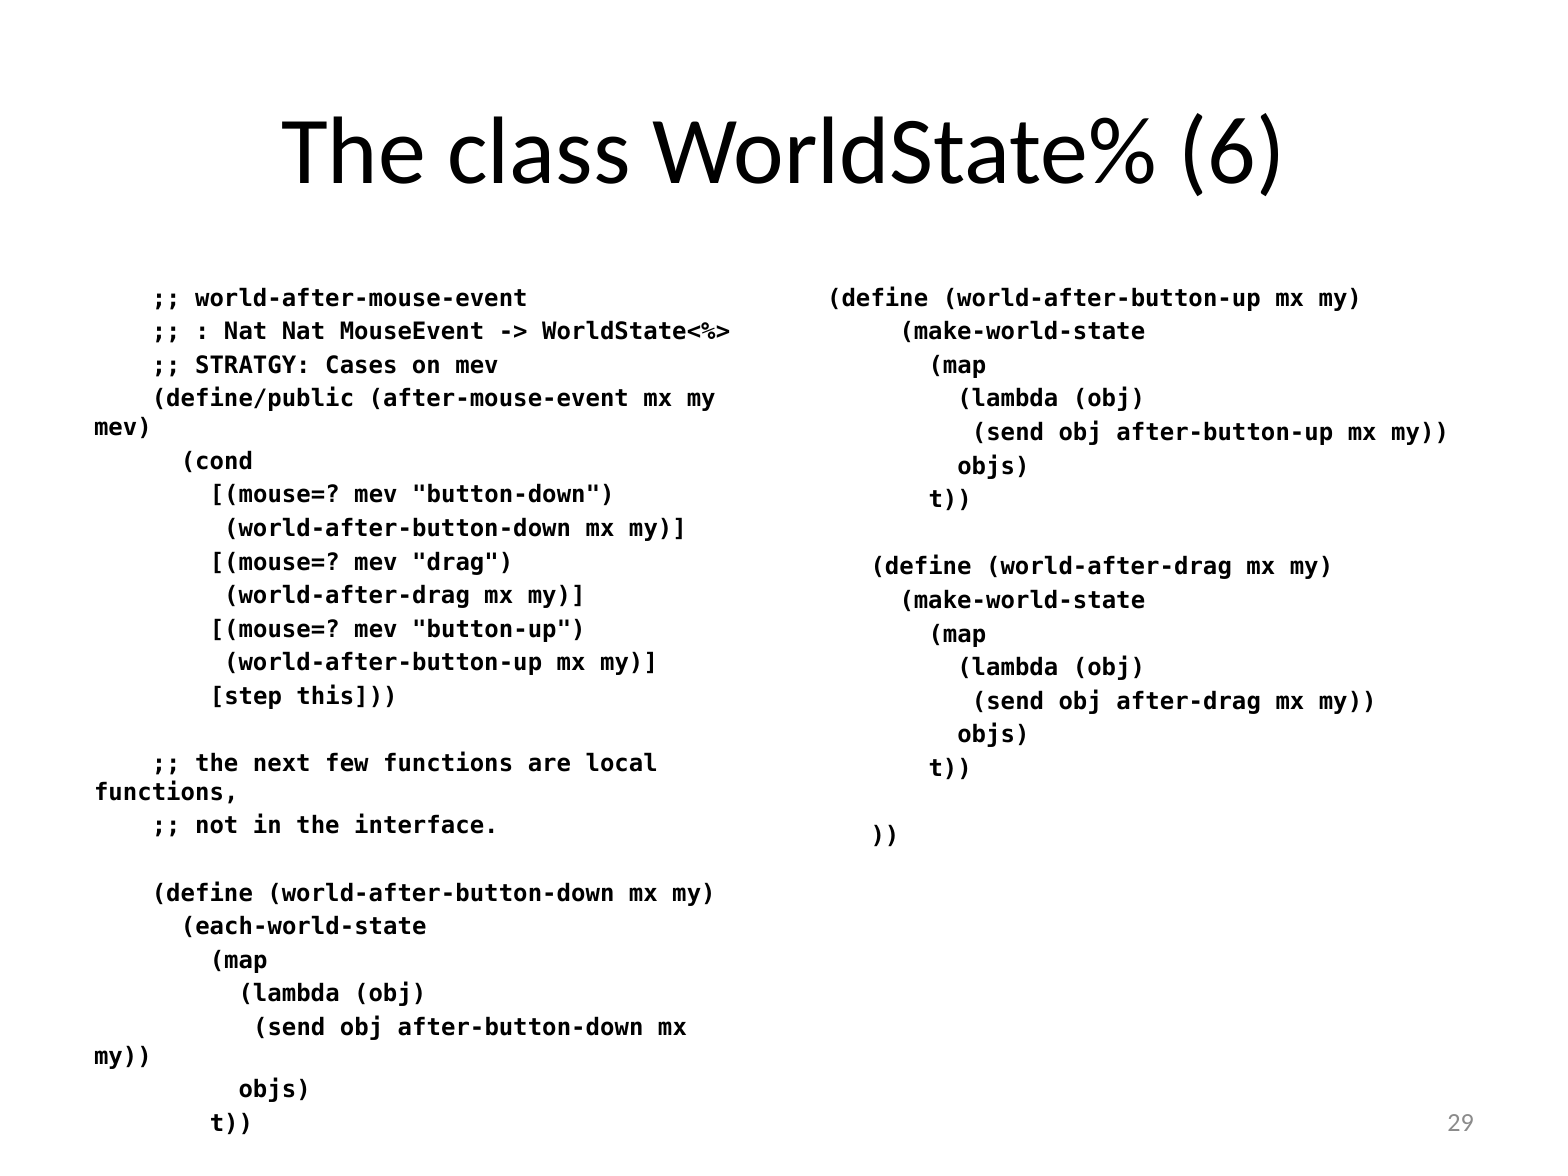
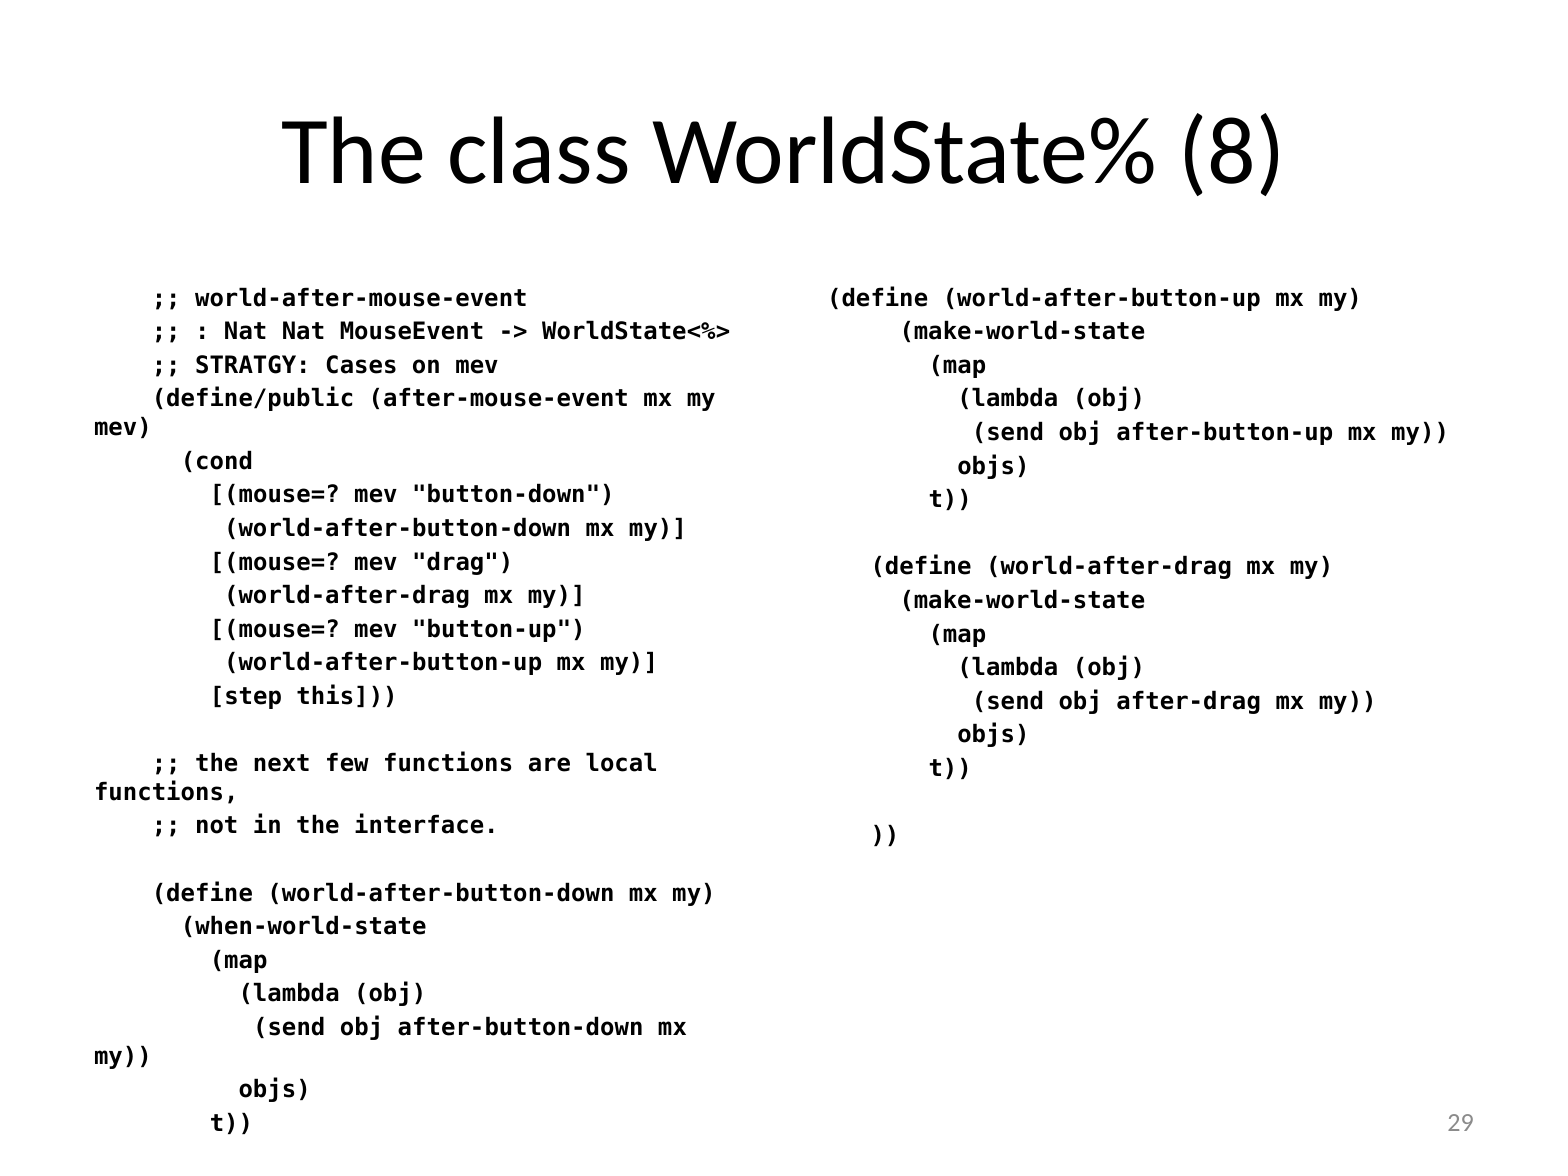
6: 6 -> 8 (1232, 152)
each-world-state: each-world-state -> when-world-state (304, 927)
